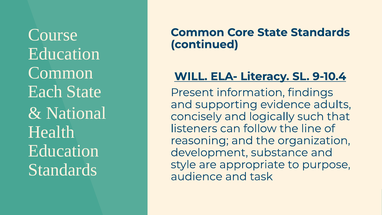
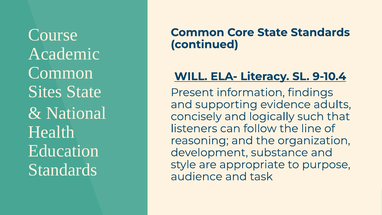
Education: Education -> Academic (64, 54)
Each: Each -> Sites (45, 92)
